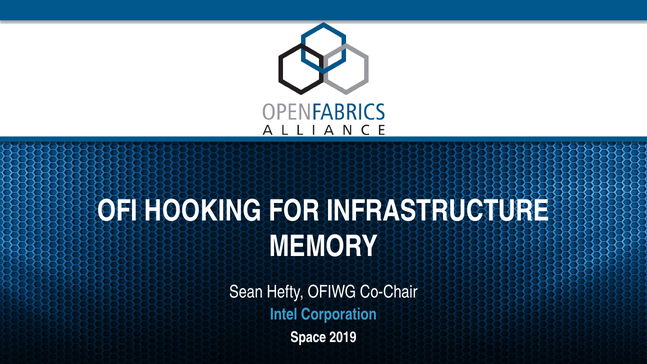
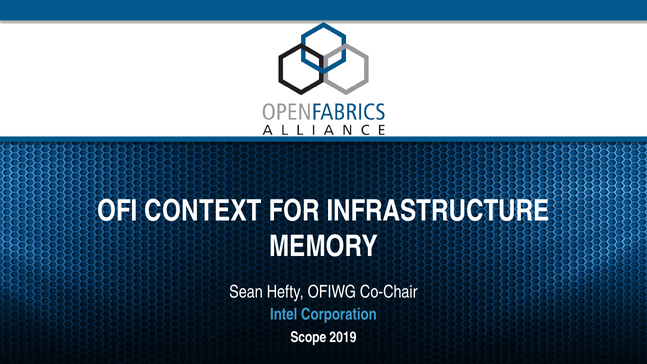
HOOKING: HOOKING -> CONTEXT (203, 211)
Space: Space -> Scope (308, 337)
